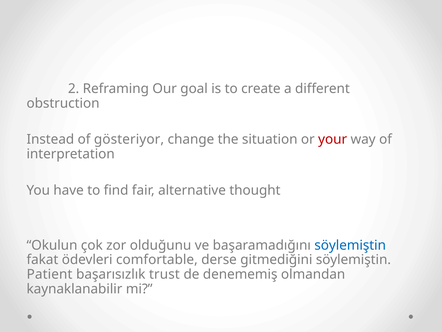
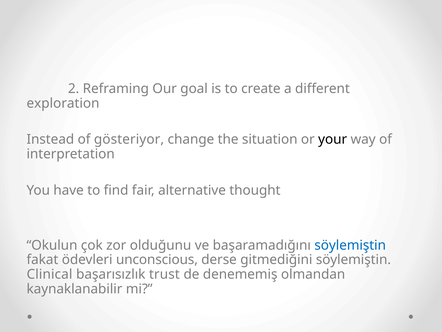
obstruction: obstruction -> exploration (63, 103)
your colour: red -> black (333, 139)
comfortable: comfortable -> unconscious (157, 259)
Patient: Patient -> Clinical (50, 274)
